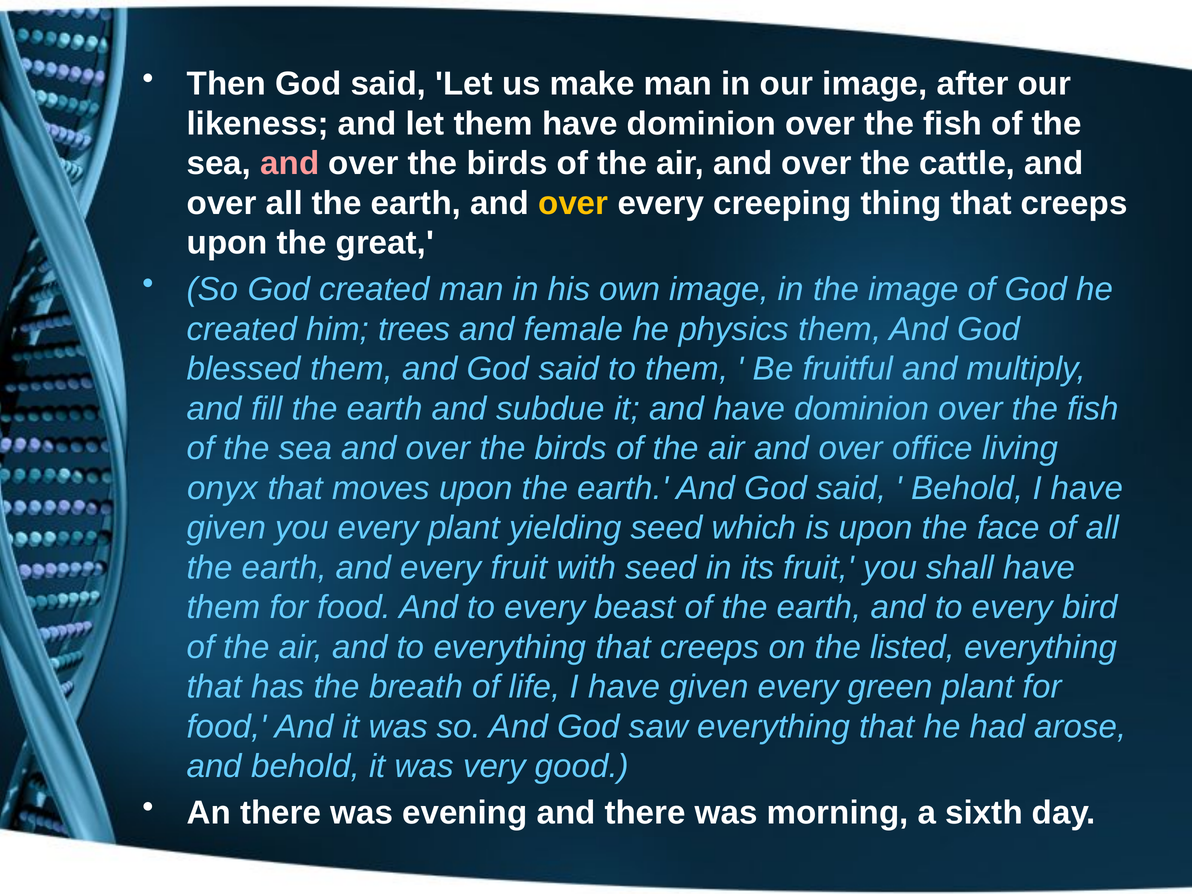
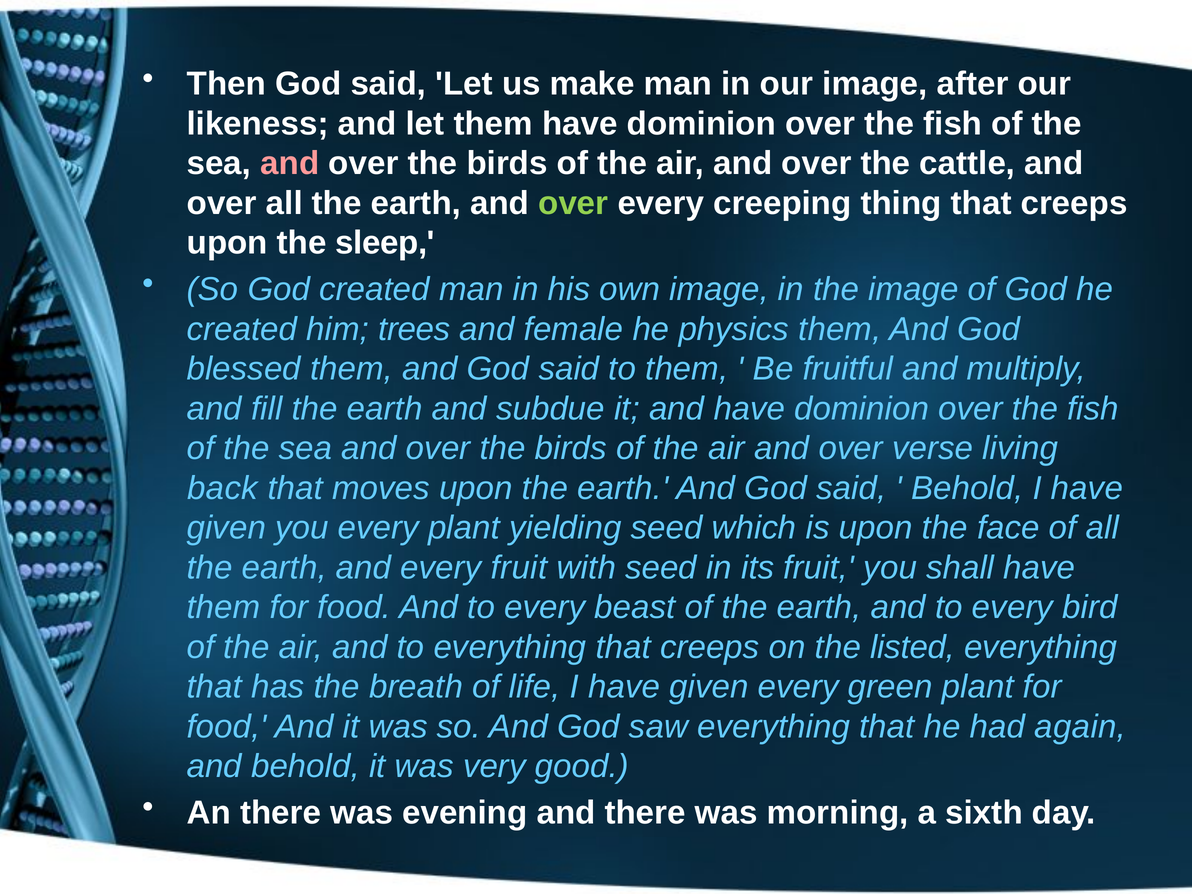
over colour: yellow -> light green (573, 203)
great: great -> sleep (385, 243)
office: office -> verse (933, 448)
onyx: onyx -> back (223, 488)
arose: arose -> again (1080, 727)
